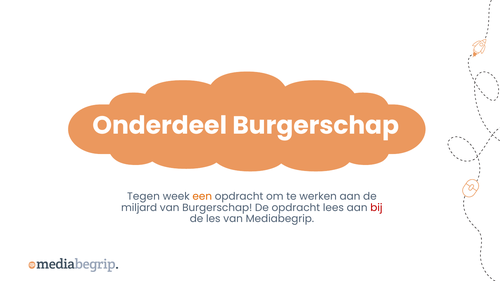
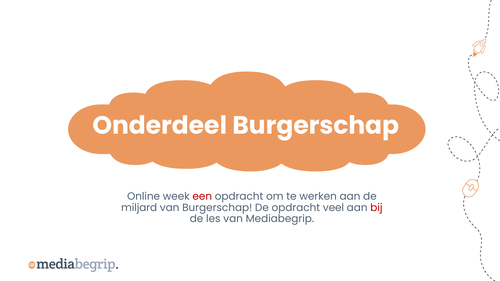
Tegen: Tegen -> Online (144, 197)
een colour: orange -> red (202, 197)
lees: lees -> veel (333, 208)
